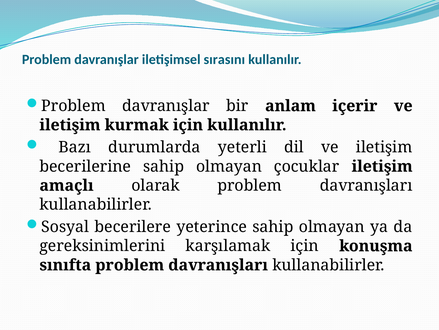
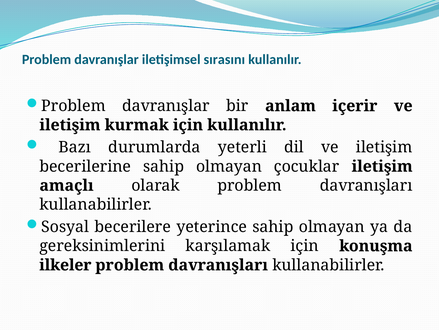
sınıfta: sınıfta -> ilkeler (65, 265)
